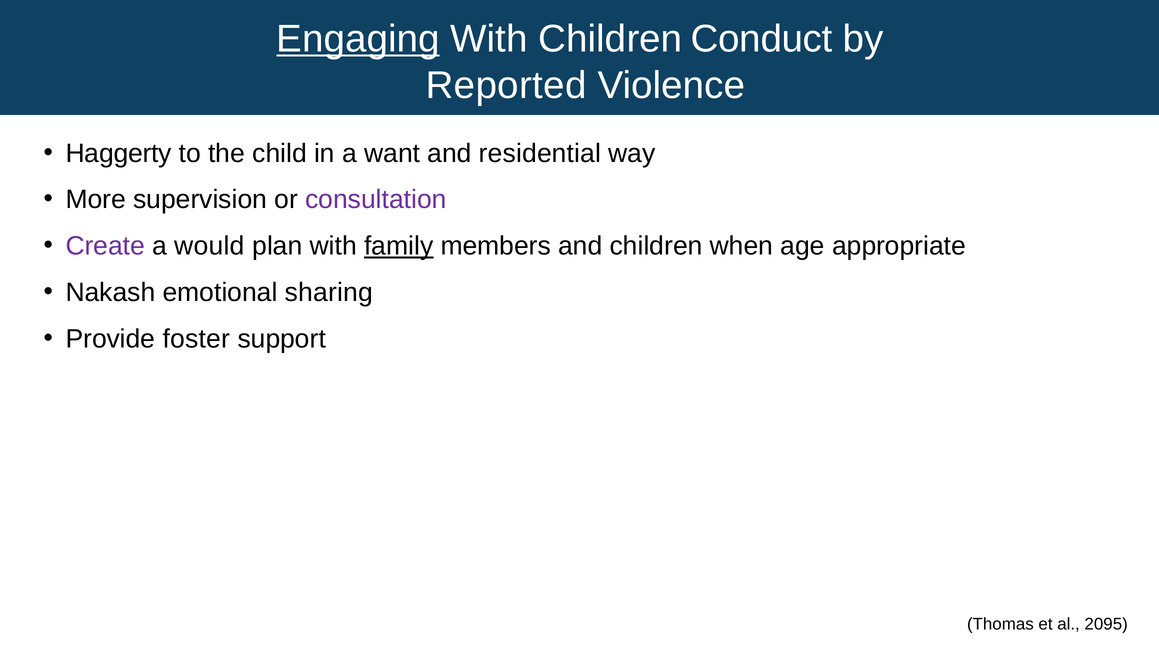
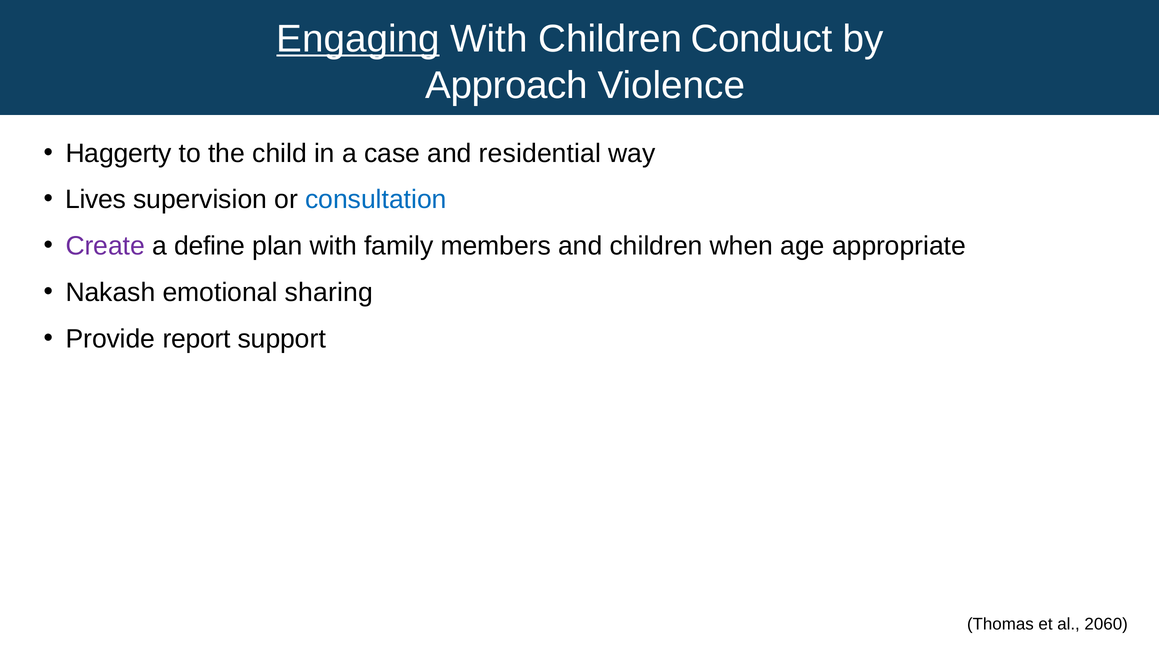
Reported: Reported -> Approach (507, 85)
want: want -> case (392, 153)
More: More -> Lives (96, 200)
consultation colour: purple -> blue (376, 200)
would: would -> define (210, 246)
family underline: present -> none (399, 246)
foster: foster -> report (197, 339)
2095: 2095 -> 2060 (1106, 624)
